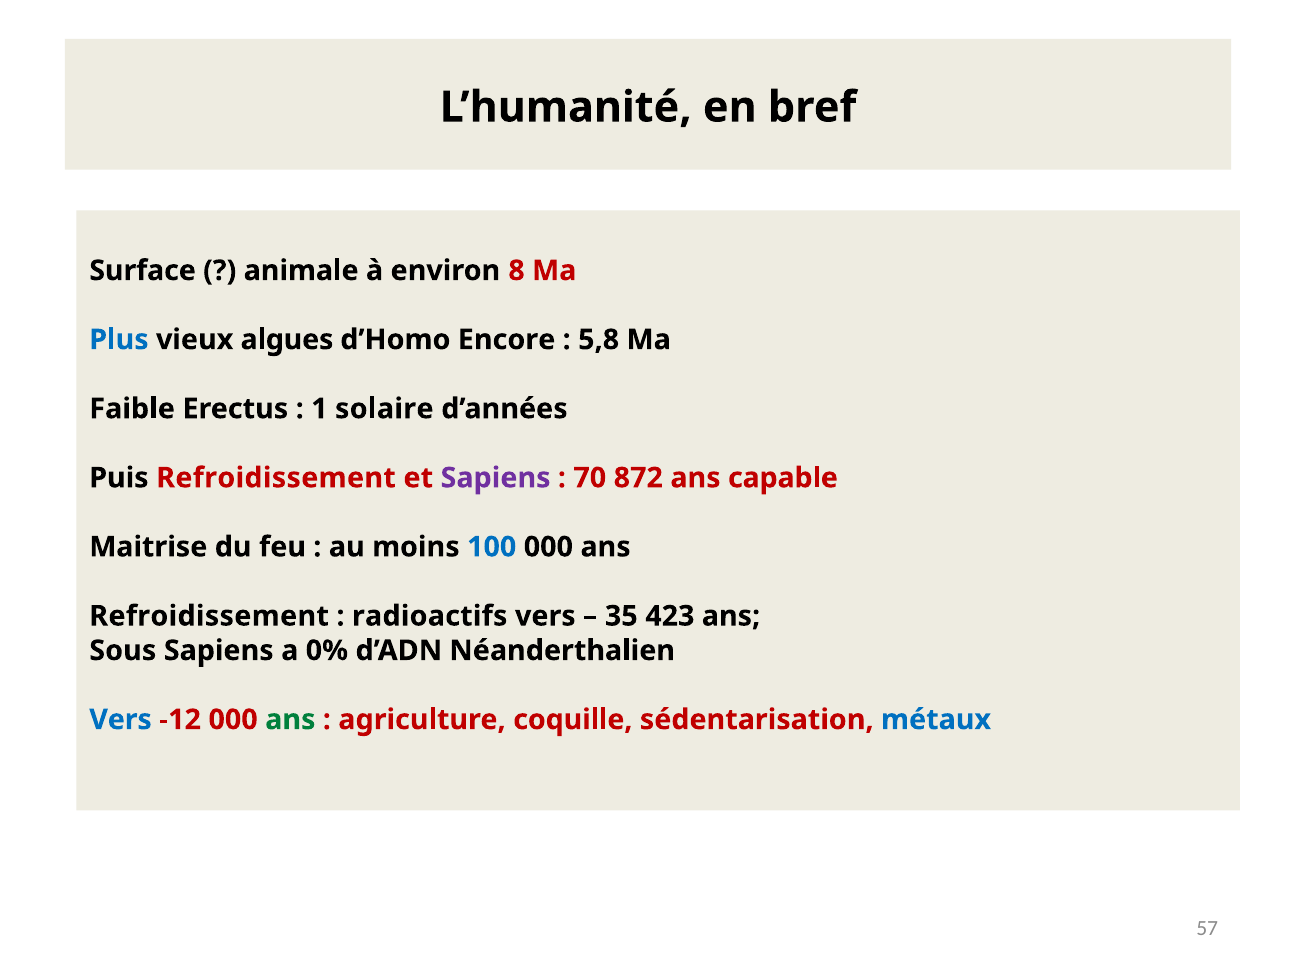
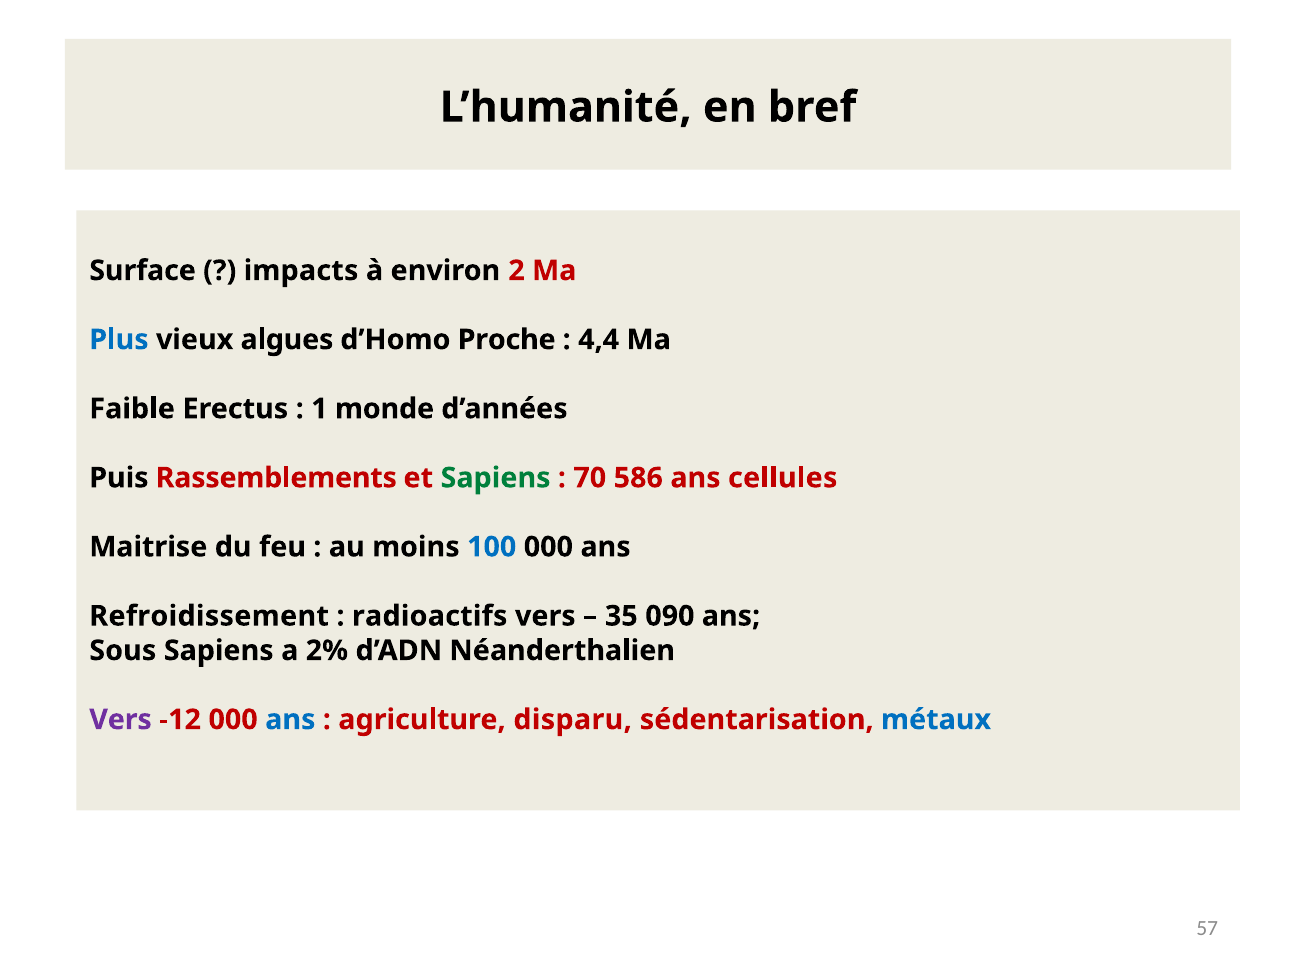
animale: animale -> impacts (301, 271)
8: 8 -> 2 (517, 271)
Encore: Encore -> Proche (507, 340)
5,8: 5,8 -> 4,4 (599, 340)
solaire: solaire -> monde (385, 409)
Puis Refroidissement: Refroidissement -> Rassemblements (276, 478)
Sapiens colour: purple -> green (496, 478)
872: 872 -> 586 (638, 478)
capable: capable -> cellules (783, 478)
423: 423 -> 090 (670, 616)
0%: 0% -> 2% (327, 651)
Vers colour: blue -> purple (121, 720)
ans colour: green -> blue (290, 720)
coquille: coquille -> disparu (573, 720)
